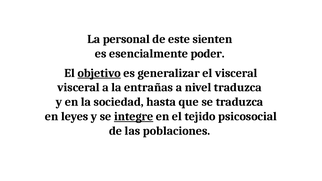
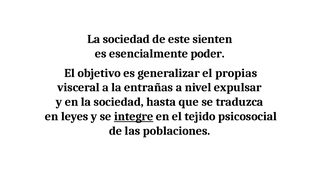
personal: personal -> sociedad (126, 39)
objetivo underline: present -> none (99, 73)
el visceral: visceral -> propias (236, 73)
nivel traduzca: traduzca -> expulsar (238, 88)
